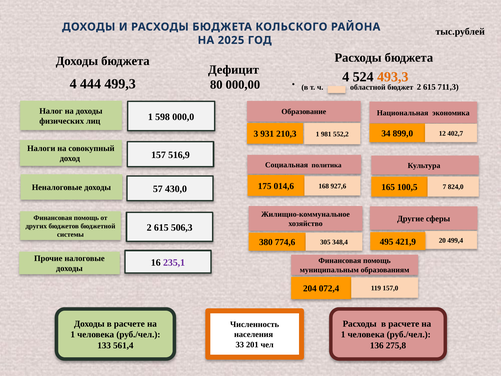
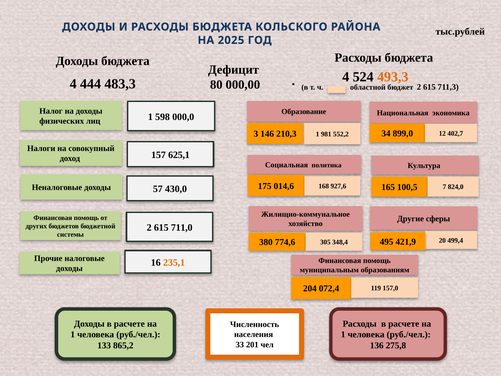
499,3: 499,3 -> 483,3 (120, 84)
931: 931 -> 146 (267, 134)
516,9: 516,9 -> 625,1 (179, 155)
506,3: 506,3 -> 711,0 (182, 227)
235,1 colour: purple -> orange (174, 262)
561,4: 561,4 -> 865,2 (123, 345)
